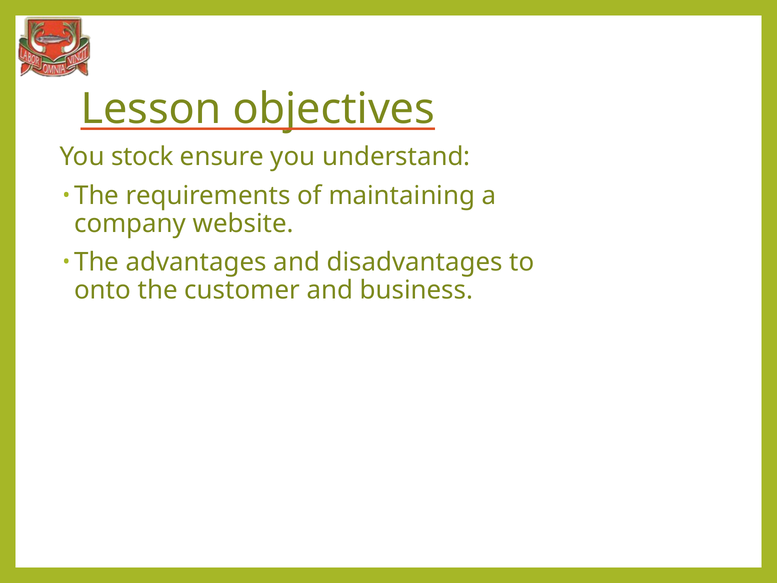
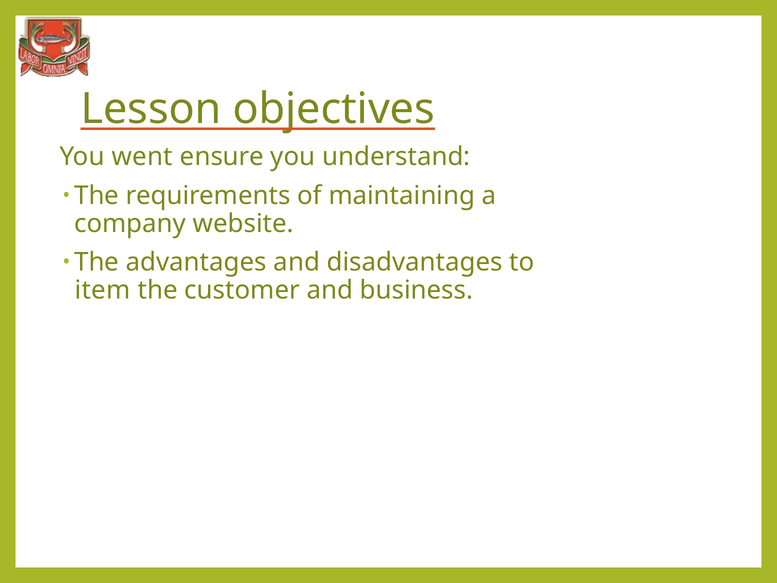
stock: stock -> went (142, 157)
onto: onto -> item (102, 290)
